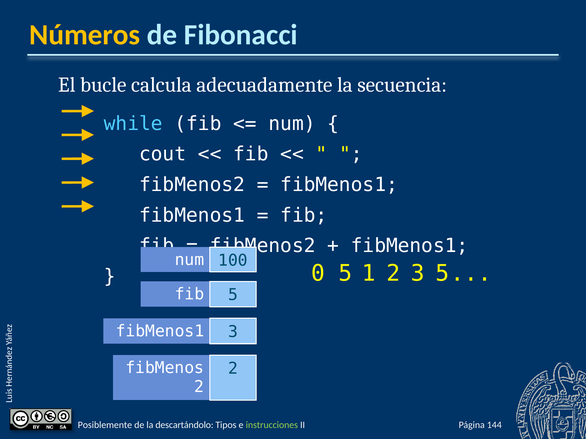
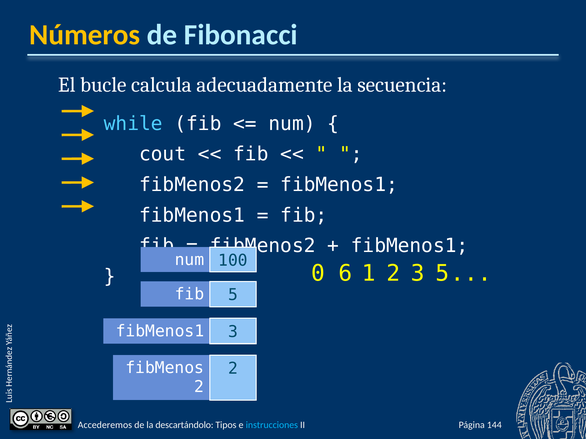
0 5: 5 -> 6 (345, 274)
Posiblemente: Posiblemente -> Accederemos (105, 425)
instrucciones colour: light green -> light blue (272, 425)
